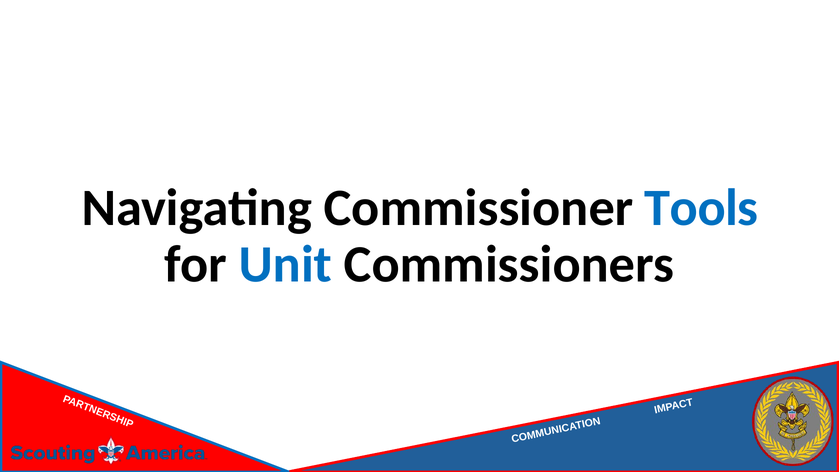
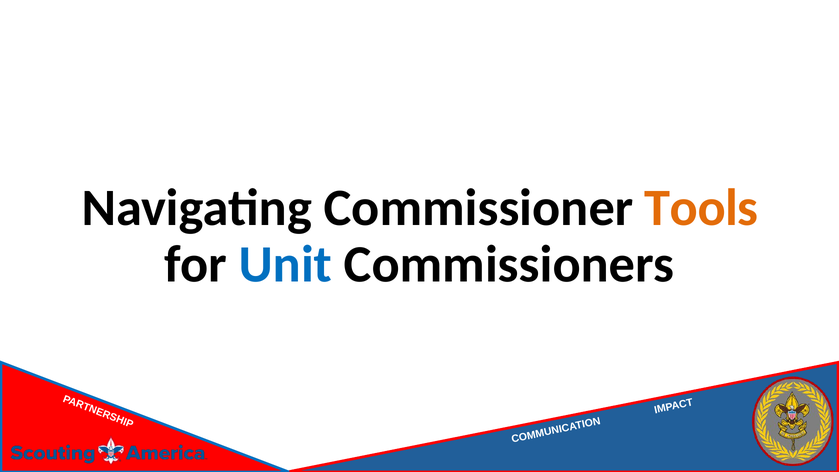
Tools colour: blue -> orange (701, 208)
